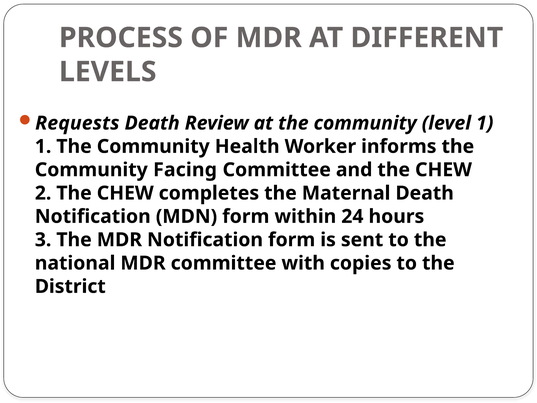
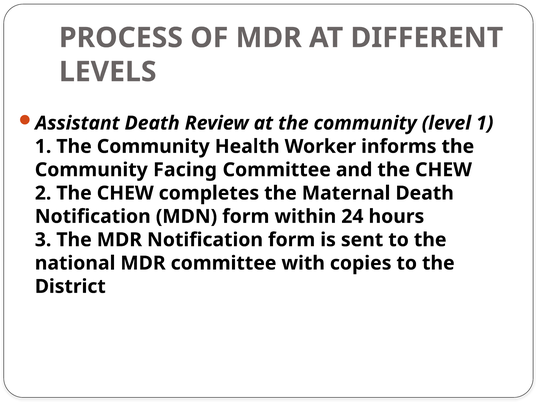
Requests: Requests -> Assistant (77, 123)
